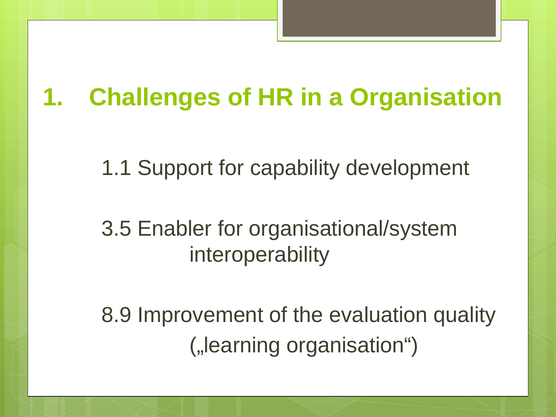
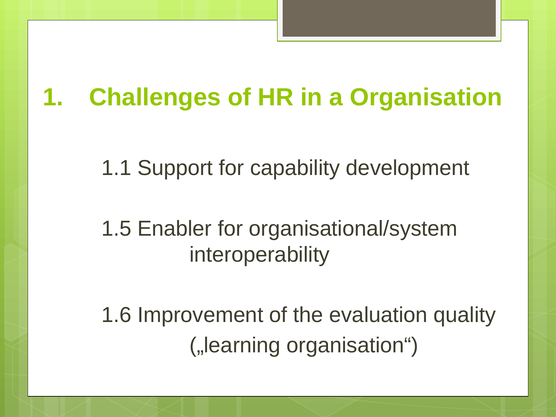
3.5: 3.5 -> 1.5 (117, 229)
8.9: 8.9 -> 1.6 (117, 315)
